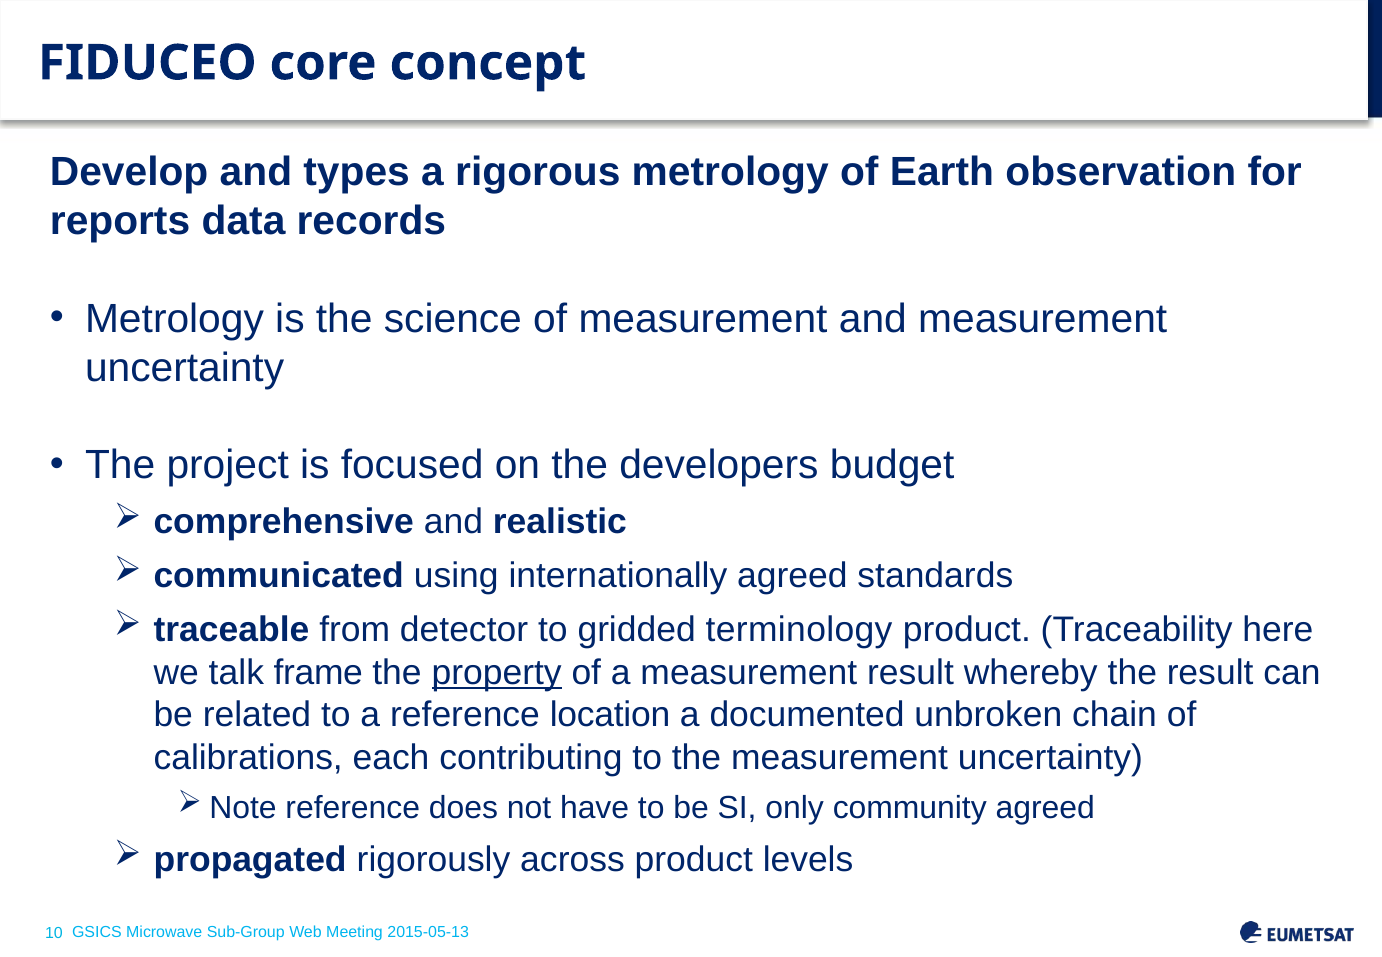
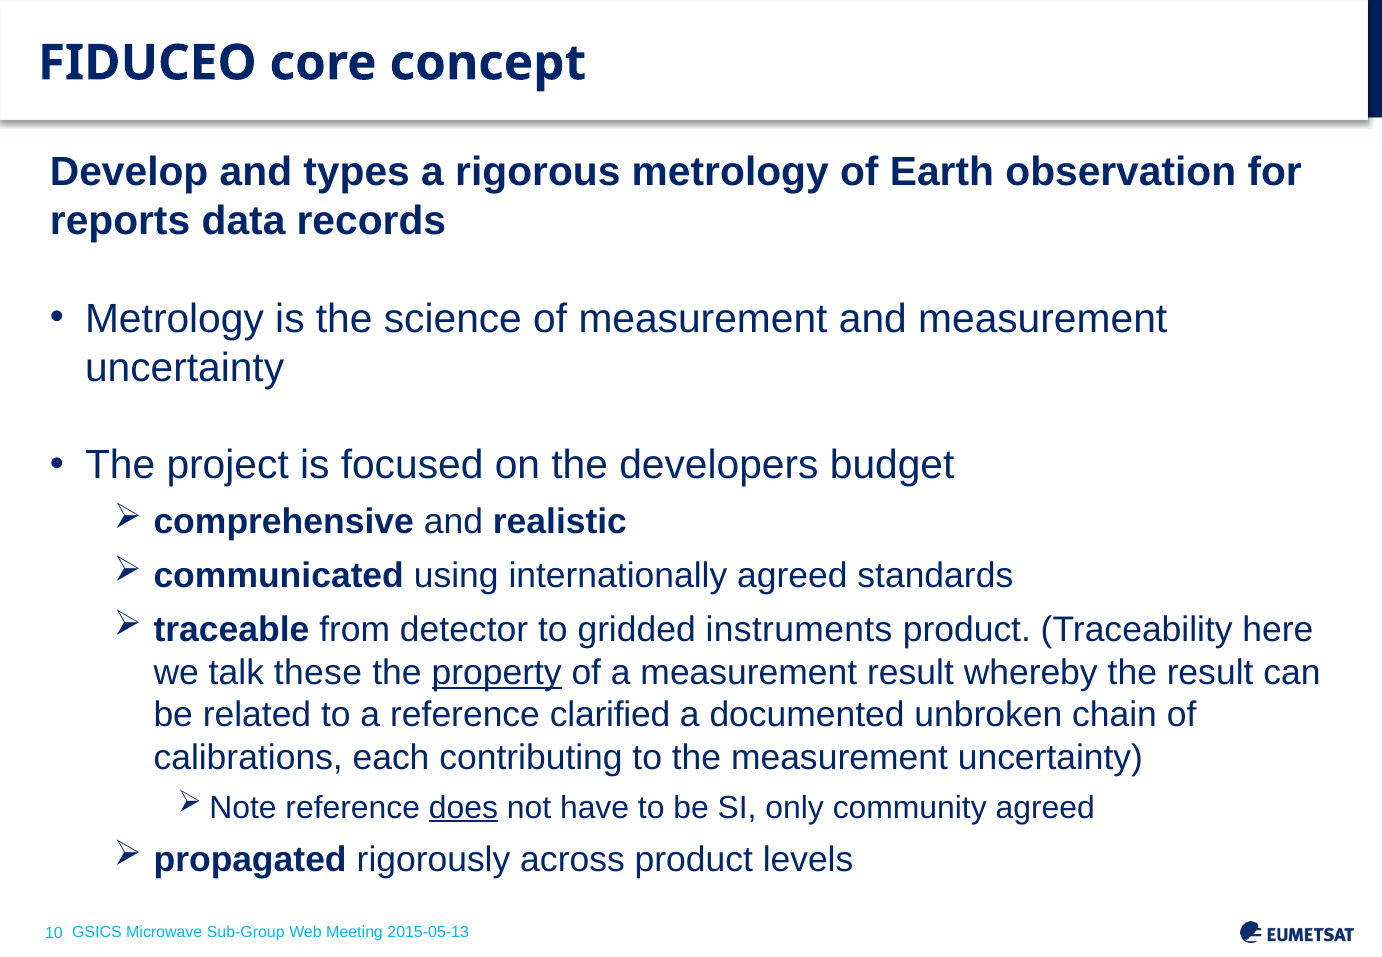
terminology: terminology -> instruments (799, 630)
frame: frame -> these (318, 672)
location: location -> clarified (610, 715)
does underline: none -> present (463, 807)
